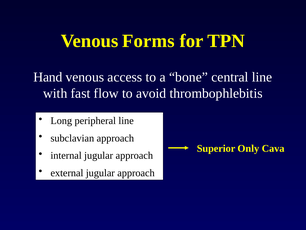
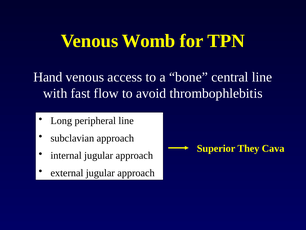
Forms: Forms -> Womb (149, 41)
Only: Only -> They (248, 148)
